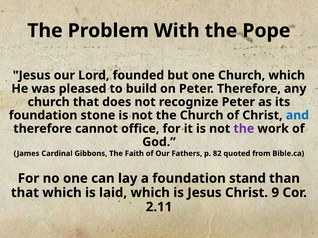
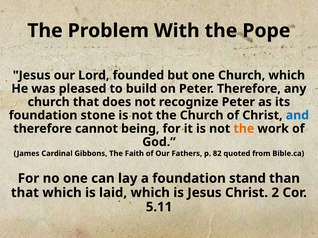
office: office -> being (140, 129)
the colour: purple -> orange (244, 129)
9: 9 -> 2 (275, 193)
2.11: 2.11 -> 5.11 (159, 207)
